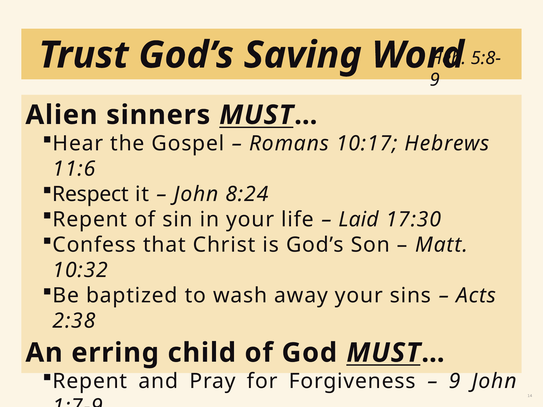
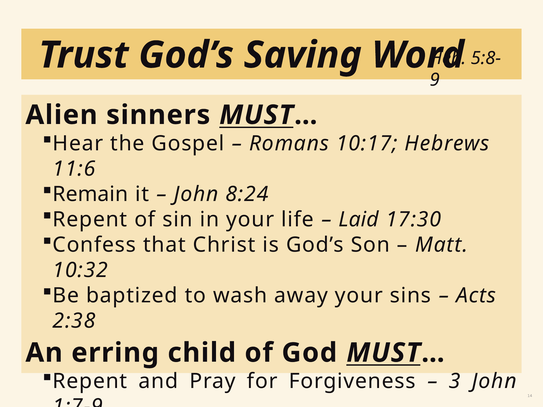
Respect: Respect -> Remain (90, 194)
9: 9 -> 3 (455, 382)
